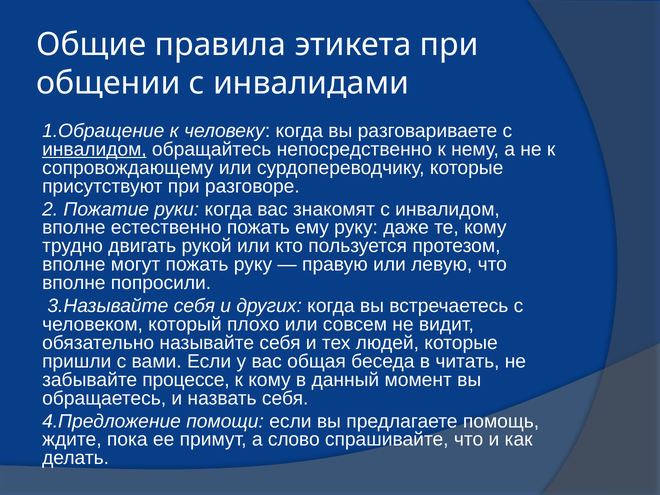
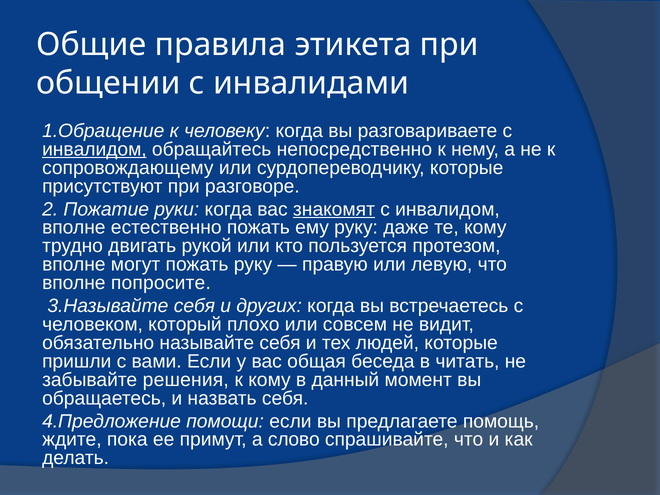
знакомят underline: none -> present (334, 209)
попросили: попросили -> попросите (161, 283)
процессе: процессе -> решения (186, 380)
